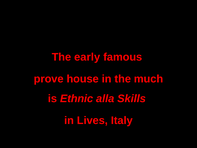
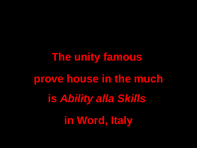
early: early -> unity (87, 57)
Ethnic: Ethnic -> Ability (77, 98)
Lives: Lives -> Word (92, 120)
